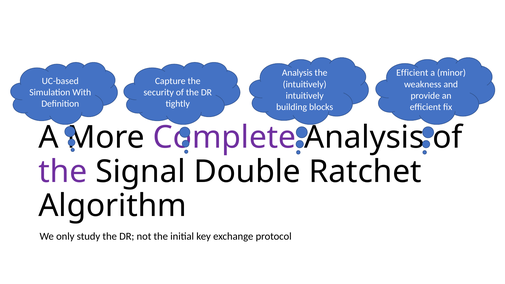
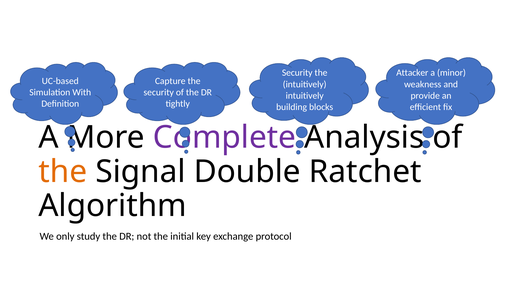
Analysis: Analysis -> Security (297, 73)
Efficient: Efficient -> Attacker (412, 73)
the colour: purple -> orange (63, 172)
